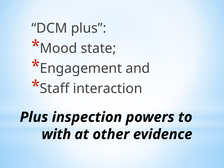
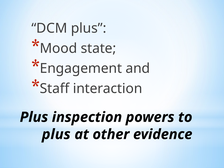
with: with -> plus (56, 134)
